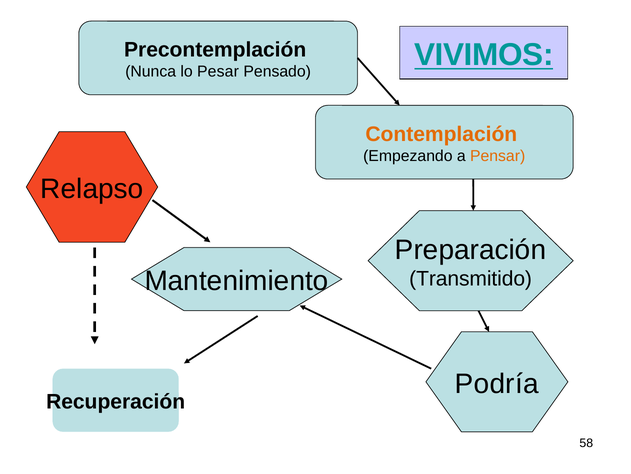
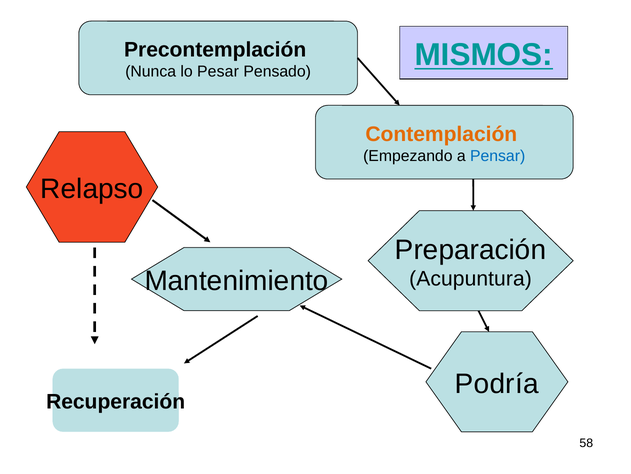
VIVIMOS: VIVIMOS -> MISMOS (484, 55)
Pensar colour: orange -> blue (498, 156)
Transmitido: Transmitido -> Acupuntura (471, 279)
